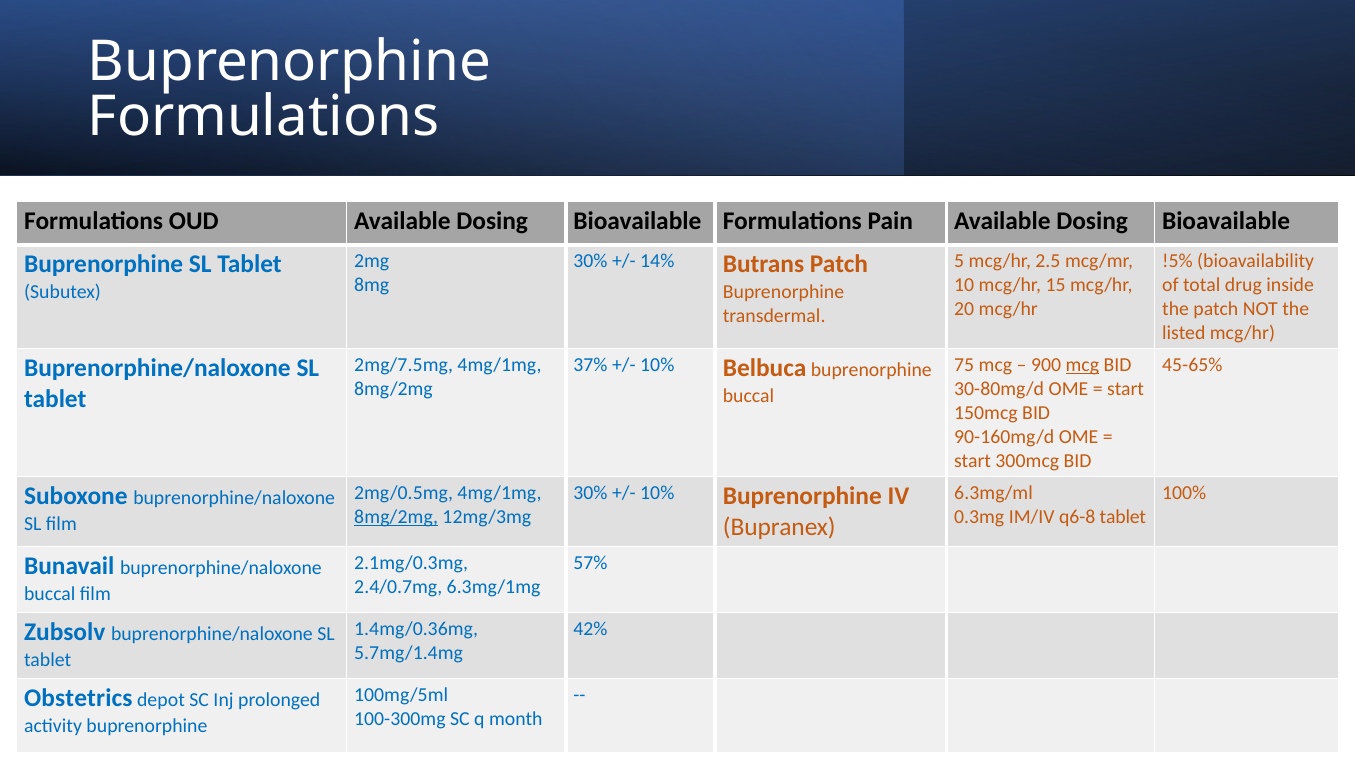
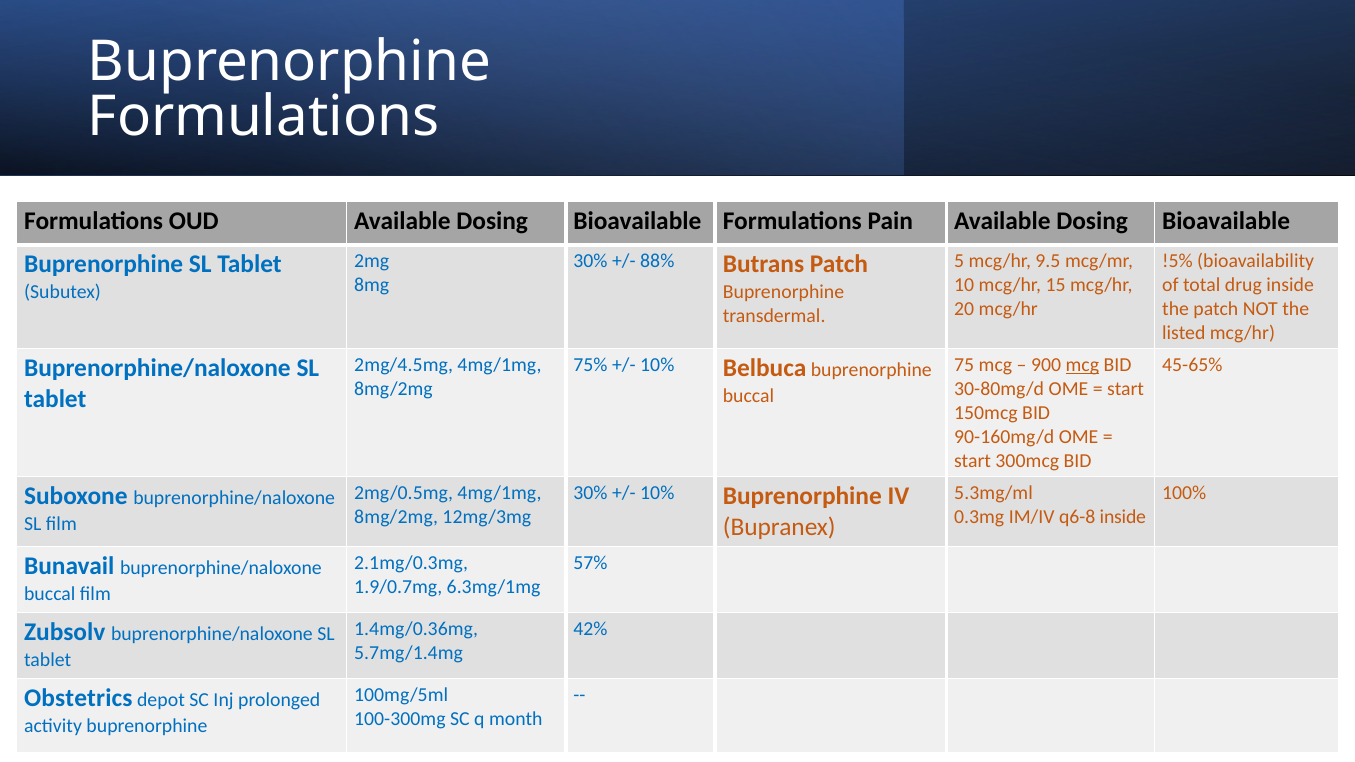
14%: 14% -> 88% (657, 261)
2.5: 2.5 -> 9.5 (1048, 261)
2mg/7.5mg: 2mg/7.5mg -> 2mg/4.5mg (404, 365)
37%: 37% -> 75% (591, 365)
6.3mg/ml: 6.3mg/ml -> 5.3mg/ml (994, 493)
8mg/2mg underline: present -> none (396, 517)
q6-8 tablet: tablet -> inside (1123, 517)
2.4/0.7mg: 2.4/0.7mg -> 1.9/0.7mg (398, 587)
